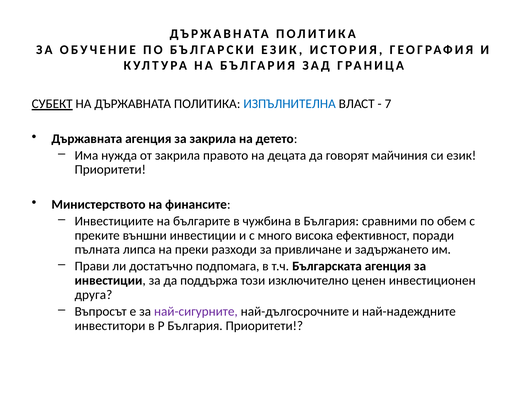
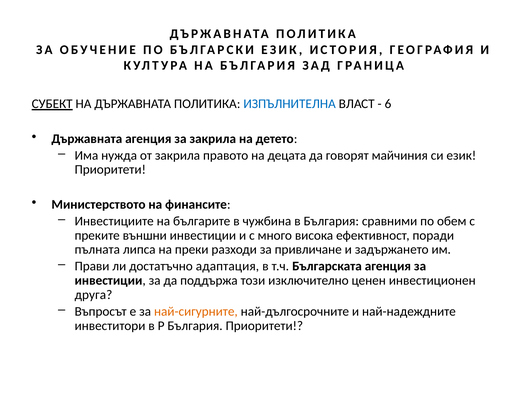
7: 7 -> 6 (388, 104)
подпомага: подпомага -> адаптация (227, 266)
най-сигурните colour: purple -> orange (196, 311)
